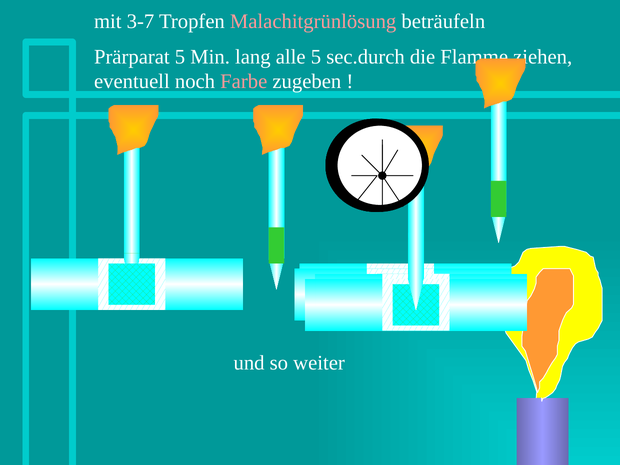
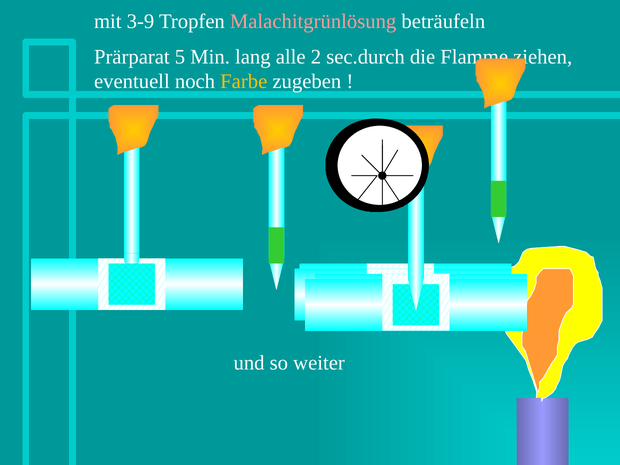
3-7: 3-7 -> 3-9 (140, 22)
alle 5: 5 -> 2 (316, 57)
Farbe colour: pink -> yellow (244, 82)
